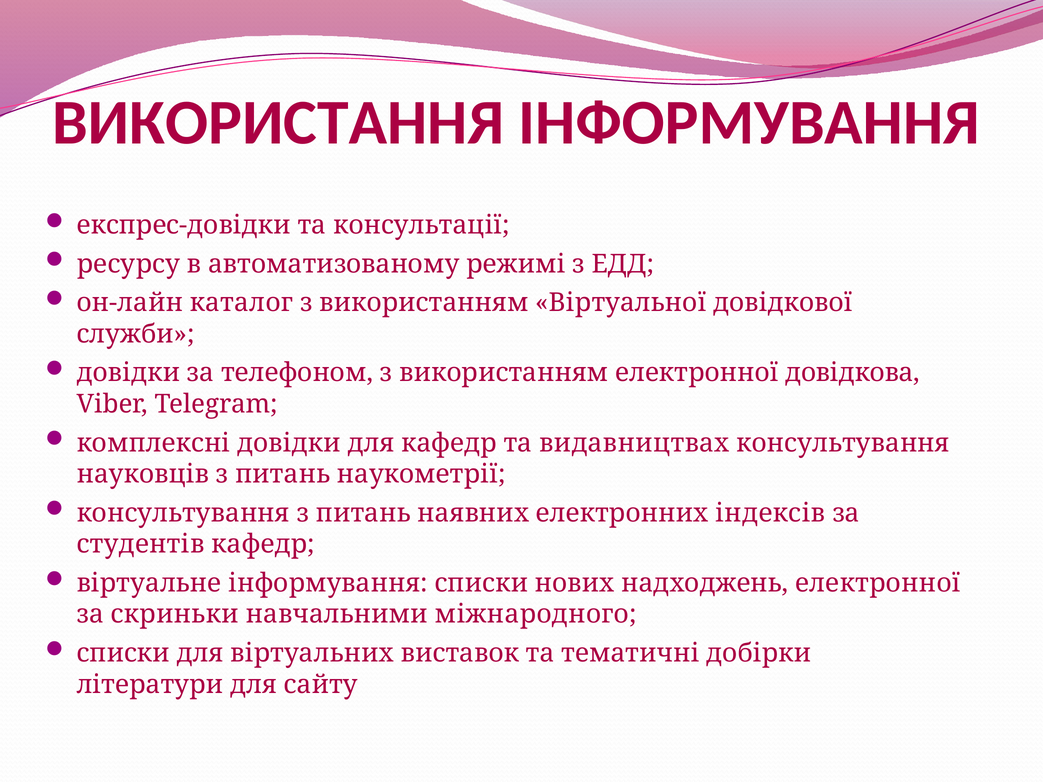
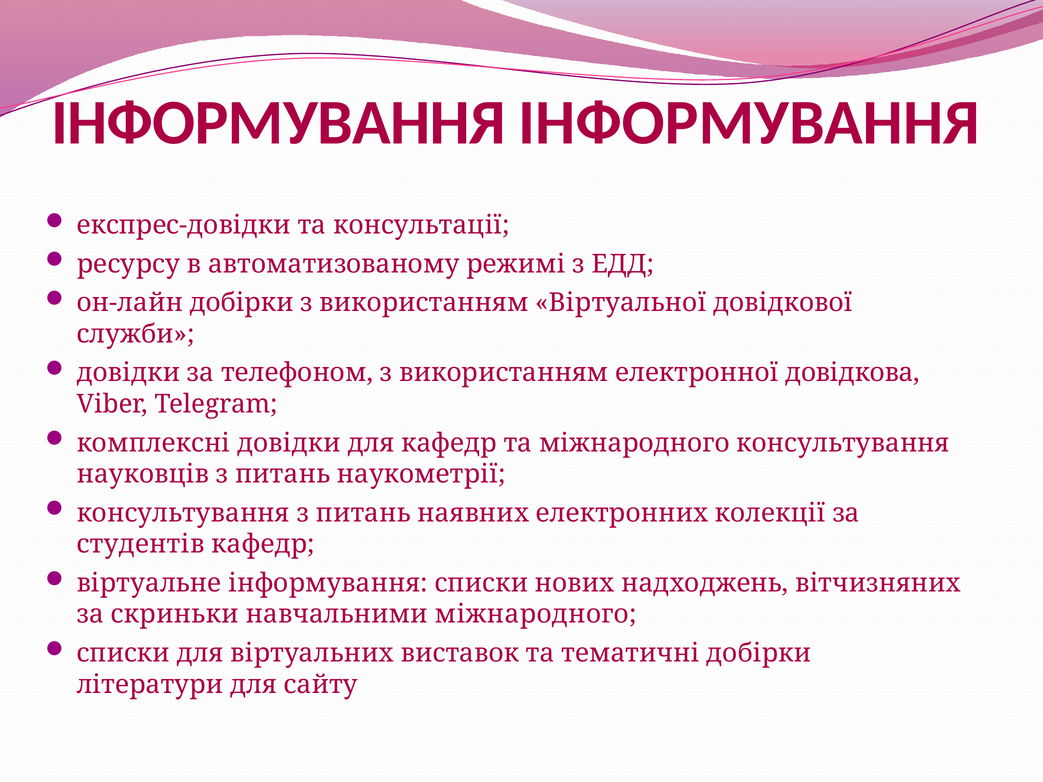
ВИКОРИСТАННЯ: ВИКОРИСТАННЯ -> ІНФОРМУВАННЯ (278, 123)
он-лайн каталог: каталог -> добірки (242, 303)
та видавництвах: видавництвах -> міжнародного (634, 443)
індексів: індексів -> колекції (770, 513)
надходжень електронної: електронної -> вітчизняних (878, 583)
